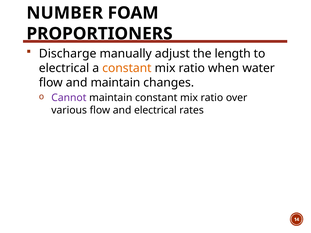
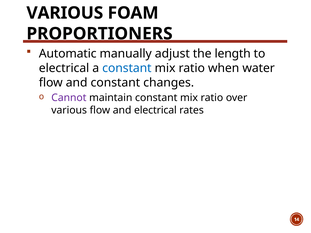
NUMBER: NUMBER -> VARIOUS (65, 13)
Discharge: Discharge -> Automatic (68, 54)
constant colour: orange -> blue (127, 68)
and maintain: maintain -> constant (115, 83)
